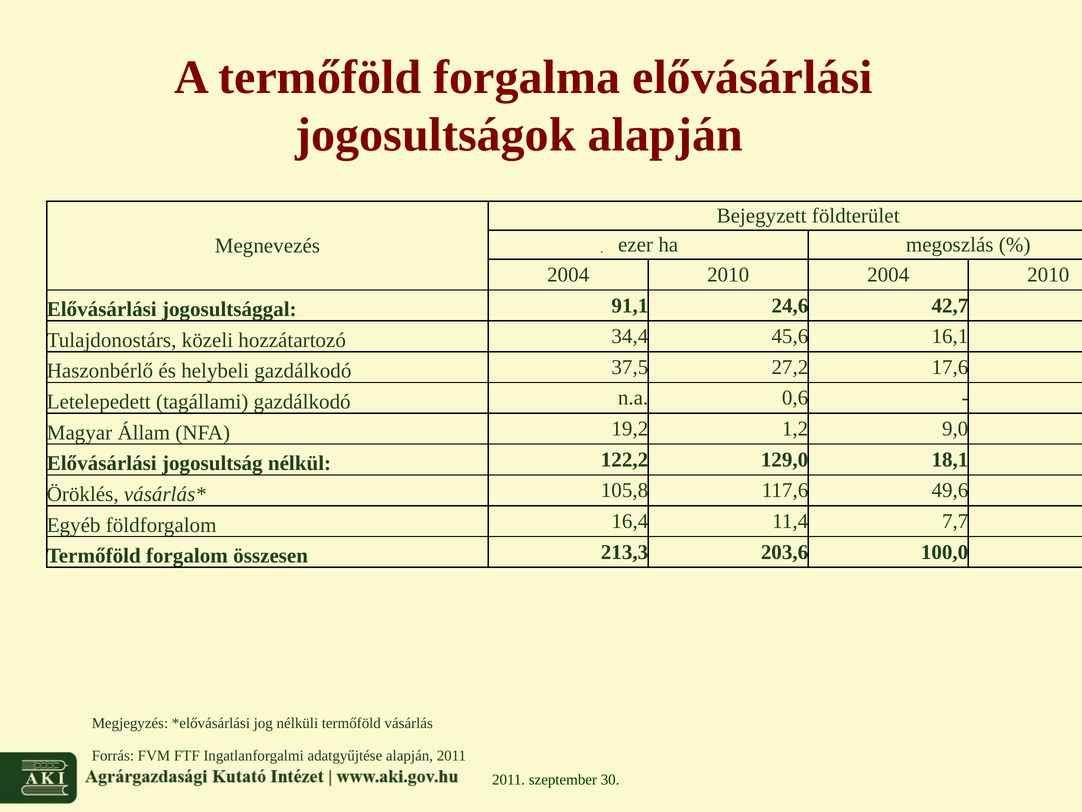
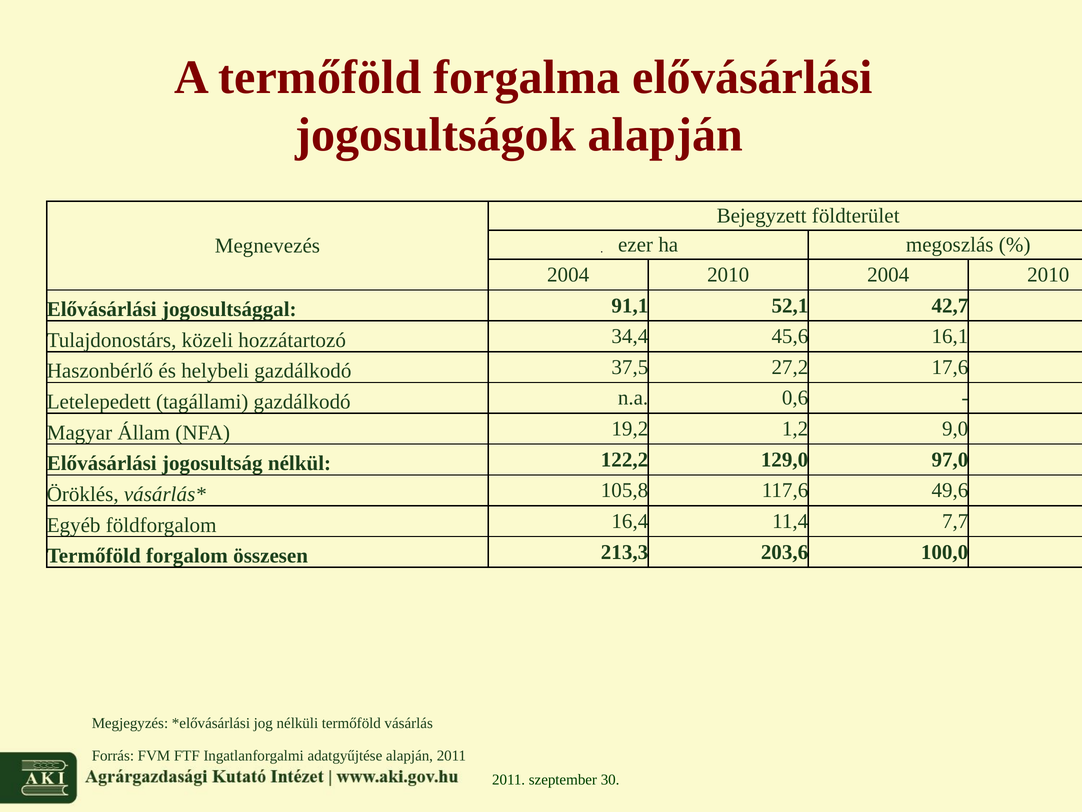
24,6: 24,6 -> 52,1 (790, 305)
18,1: 18,1 -> 97,0 (950, 459)
